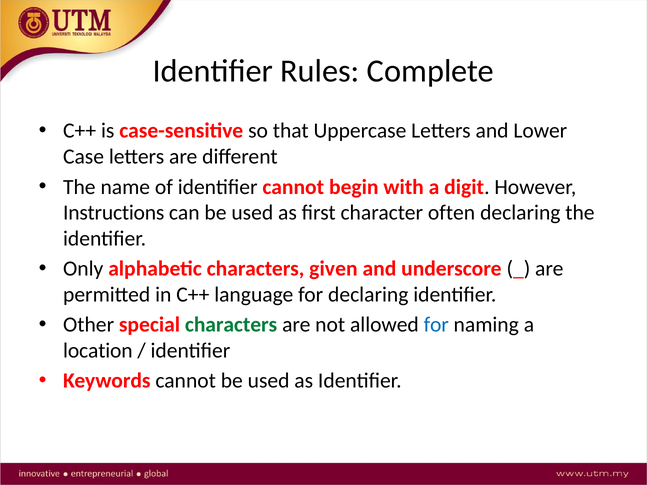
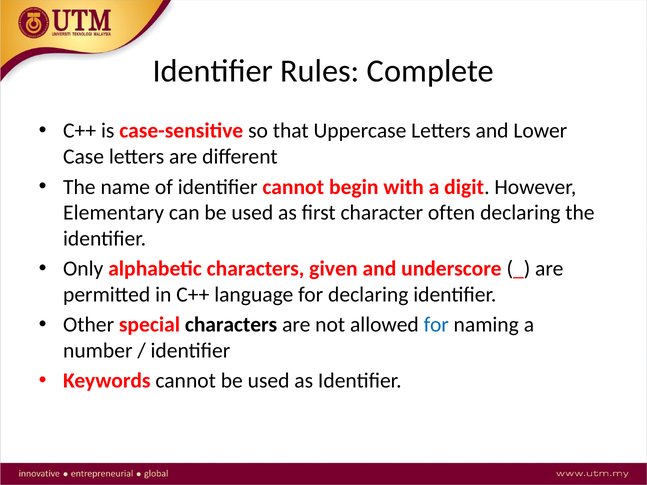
Instructions: Instructions -> Elementary (114, 213)
characters colour: green -> black (231, 325)
location: location -> number (98, 351)
